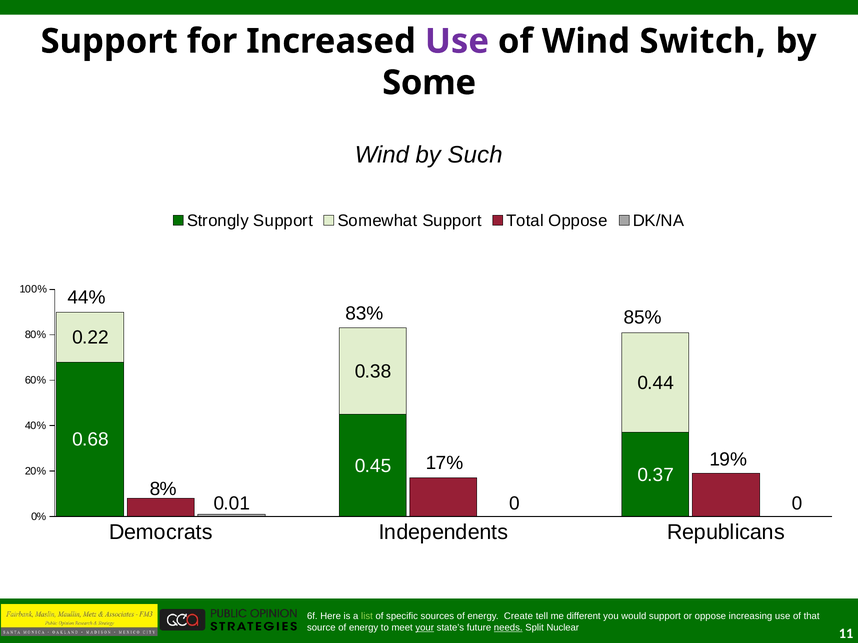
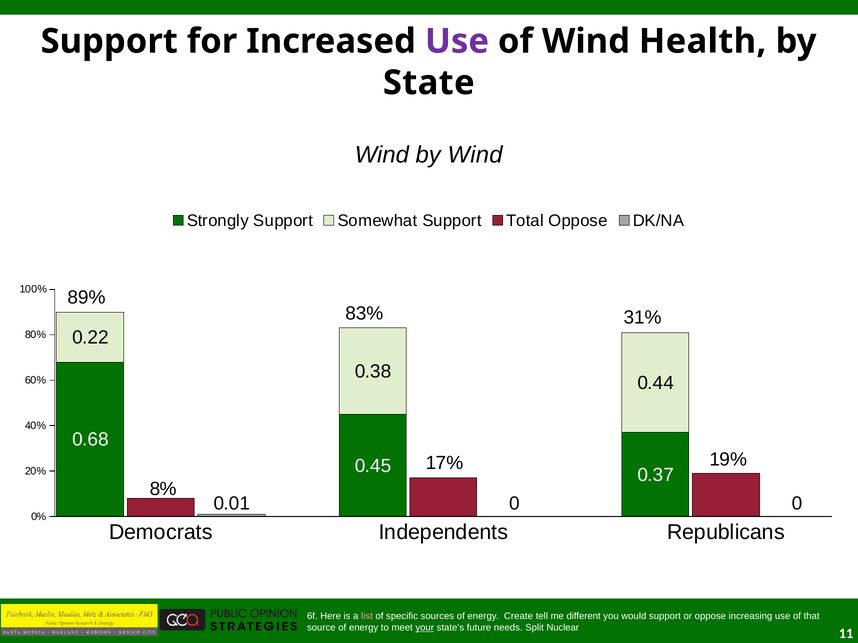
Switch: Switch -> Health (703, 41)
Some: Some -> State (429, 83)
by Such: Such -> Wind (475, 155)
44%: 44% -> 89% (86, 298)
85%: 85% -> 31% (643, 318)
list colour: light green -> pink (367, 617)
needs underline: present -> none (508, 628)
